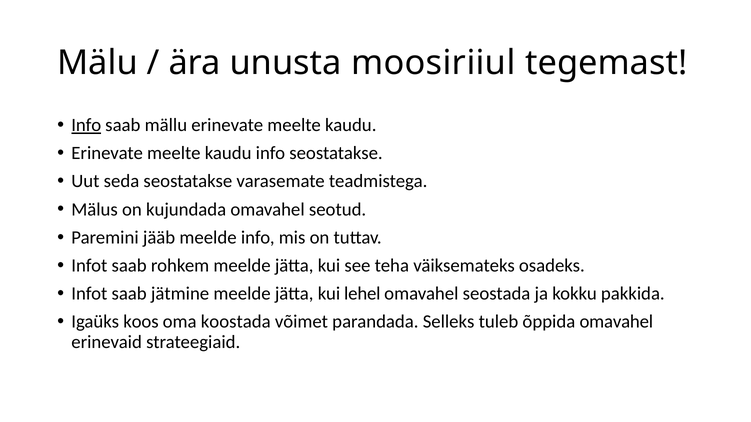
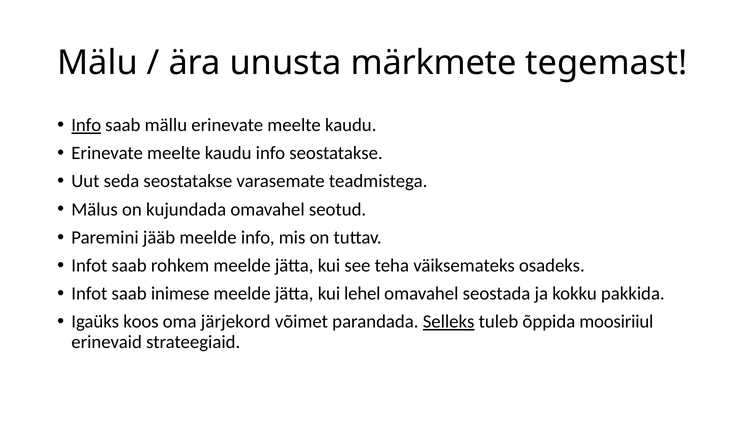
moosiriiul: moosiriiul -> märkmete (434, 63)
jätmine: jätmine -> inimese (180, 294)
koostada: koostada -> järjekord (236, 322)
Selleks underline: none -> present (449, 322)
õppida omavahel: omavahel -> moosiriiul (616, 322)
